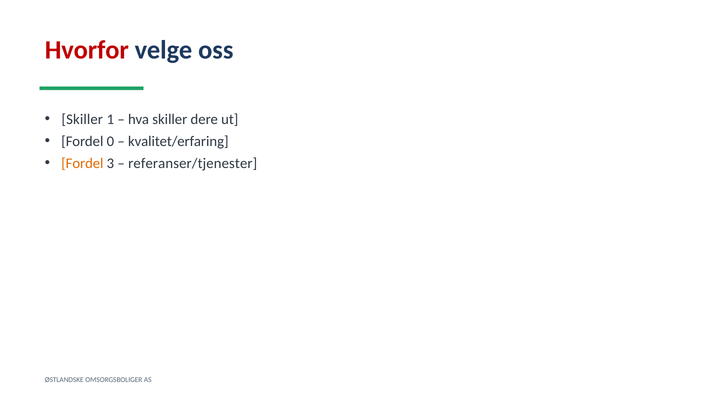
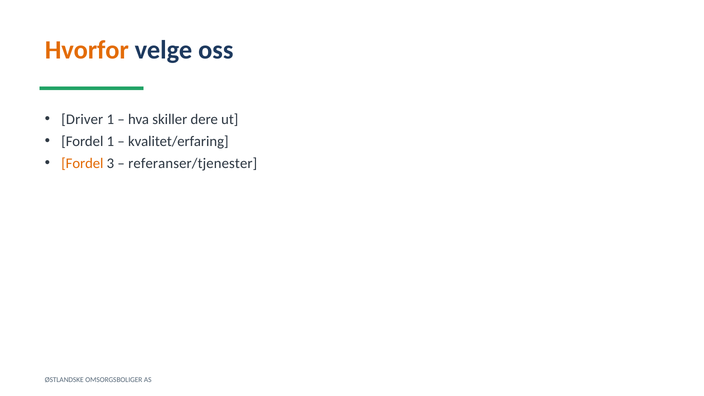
Hvorfor colour: red -> orange (87, 50)
Skiller: Skiller -> Driver (82, 119)
Fordel 0: 0 -> 1 (110, 141)
